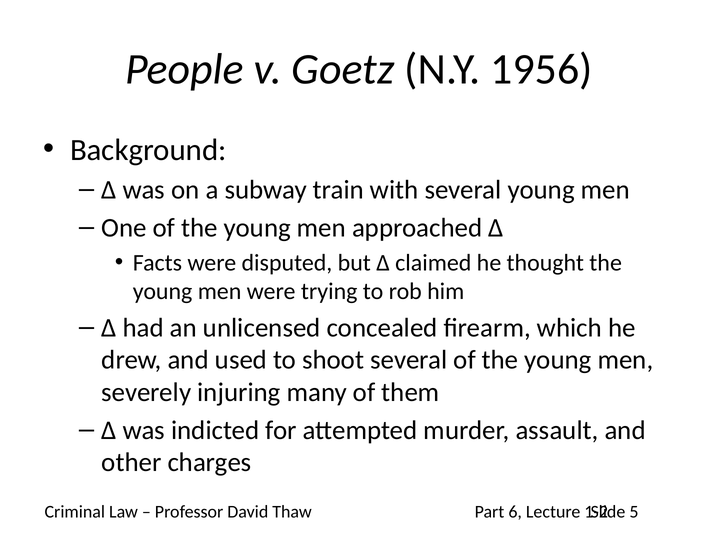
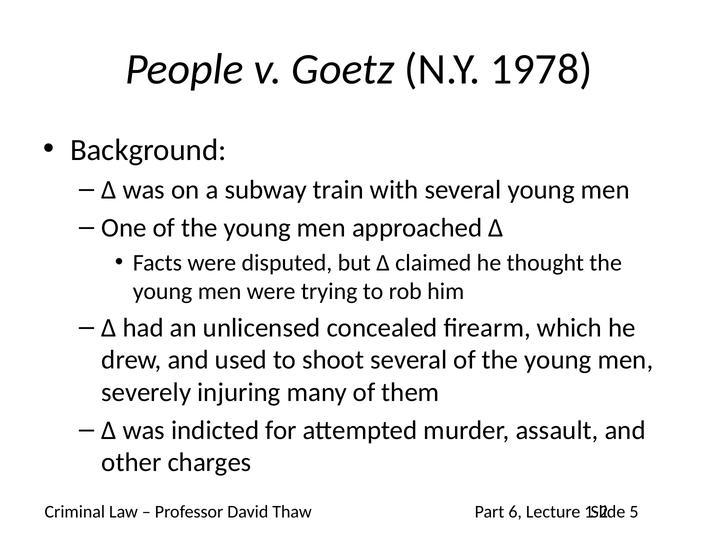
1956: 1956 -> 1978 (542, 70)
